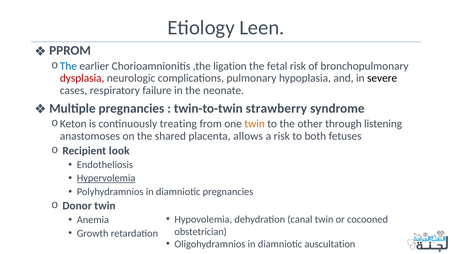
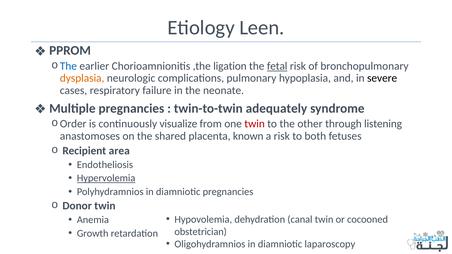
fetal underline: none -> present (277, 66)
dysplasia colour: red -> orange (82, 78)
strawberry: strawberry -> adequately (276, 108)
Keton: Keton -> Order (73, 124)
treating: treating -> visualize (178, 124)
twin colour: orange -> red (255, 124)
allows: allows -> known (248, 136)
look: look -> area (119, 151)
auscultation: auscultation -> laparoscopy (330, 244)
